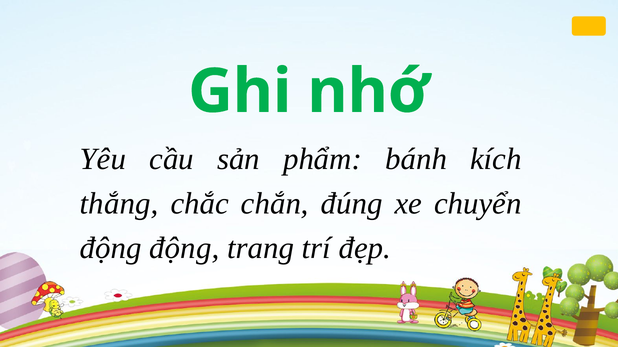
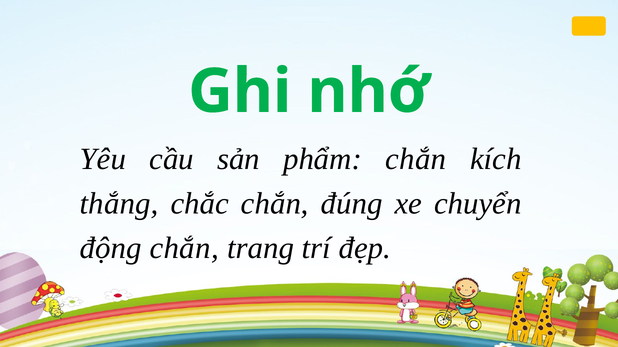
phẩm bánh: bánh -> chắn (416, 160)
động động: động -> chắn (184, 248)
